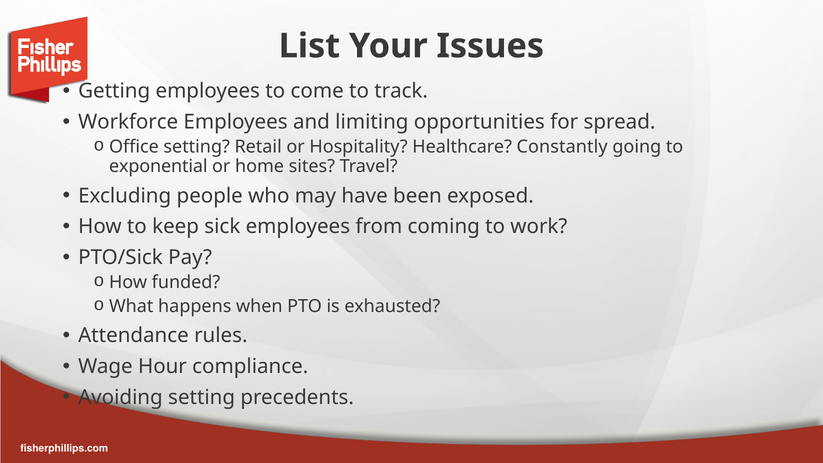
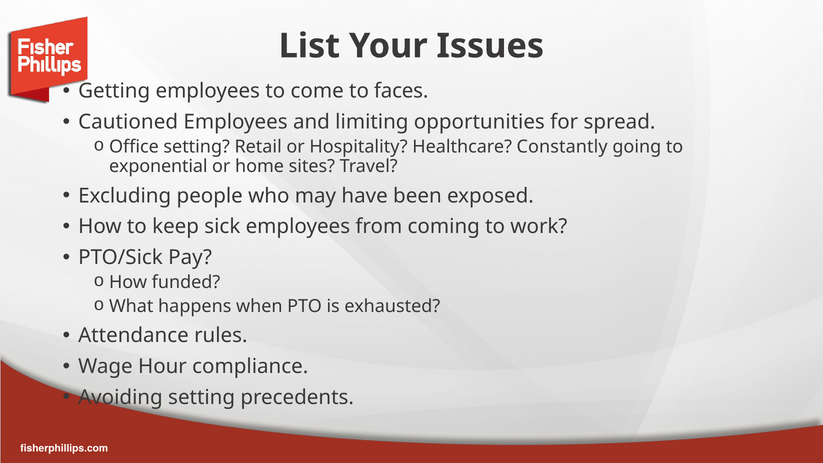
track: track -> faces (401, 91)
Workforce: Workforce -> Cautioned (128, 122)
